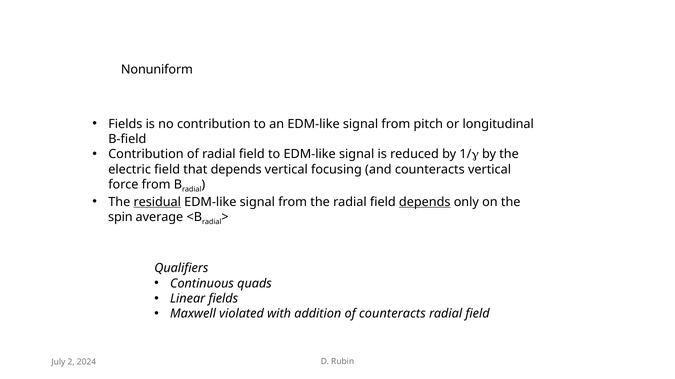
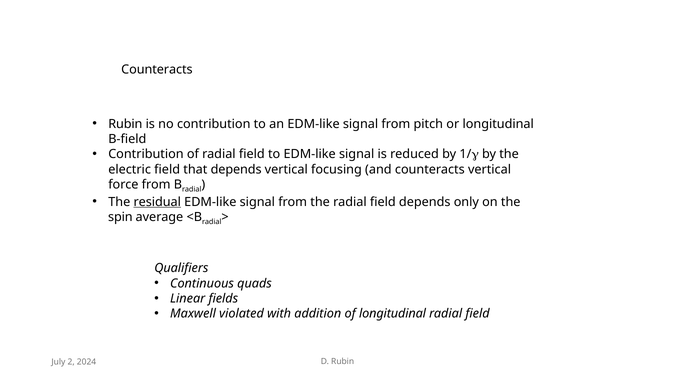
Nonuniform: Nonuniform -> Counteracts (157, 70)
Fields: Fields -> Rubin (125, 124)
depends underline: present -> none (425, 202)
of counteracts: counteracts -> longitudinal (393, 314)
